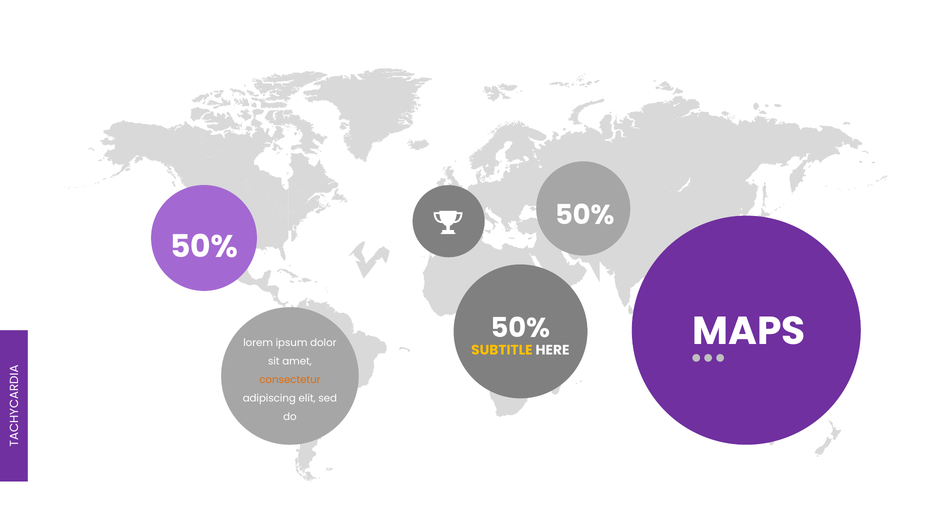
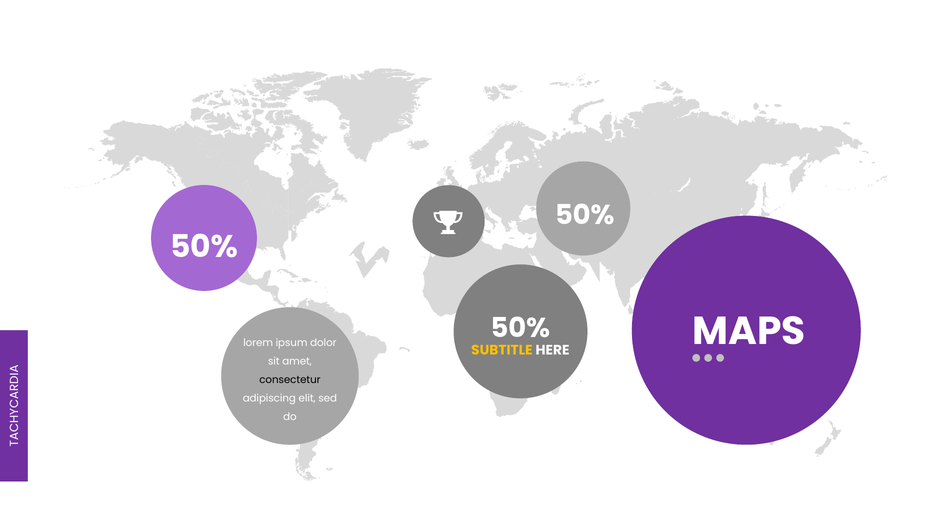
consectetur colour: orange -> black (290, 380)
